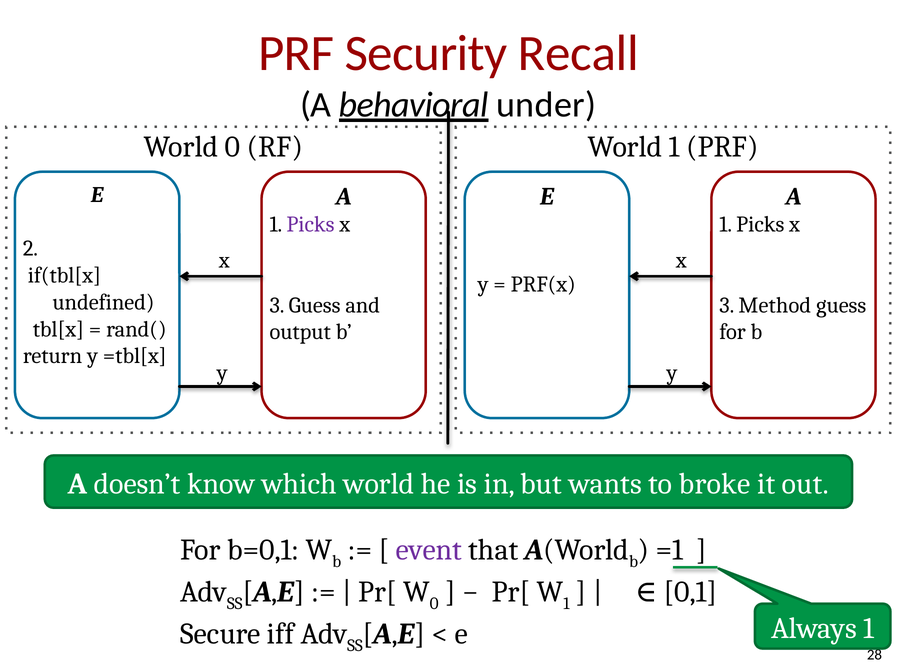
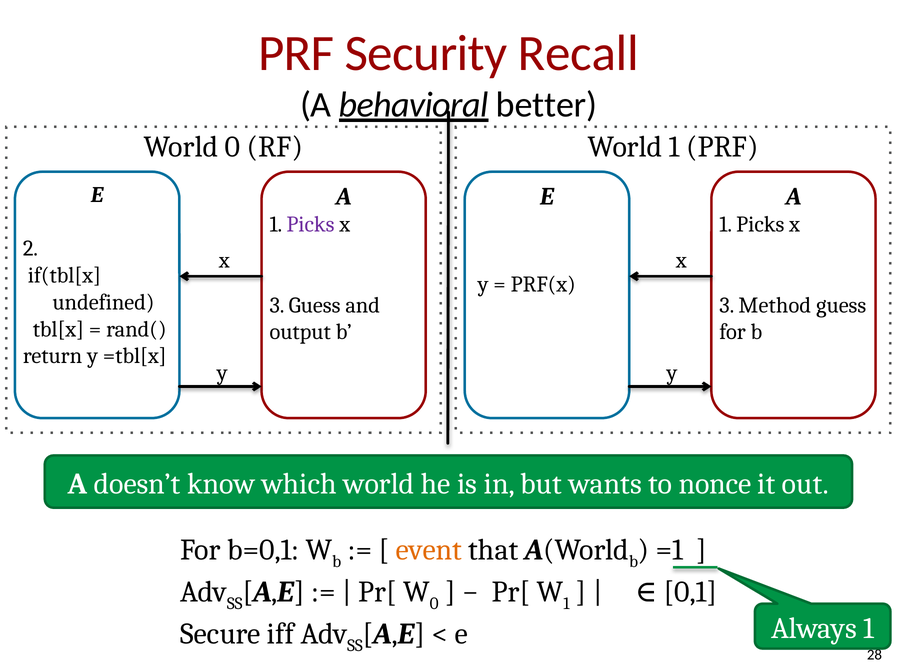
under: under -> better (546, 105)
broke: broke -> nonce (715, 484)
event colour: purple -> orange (429, 551)
